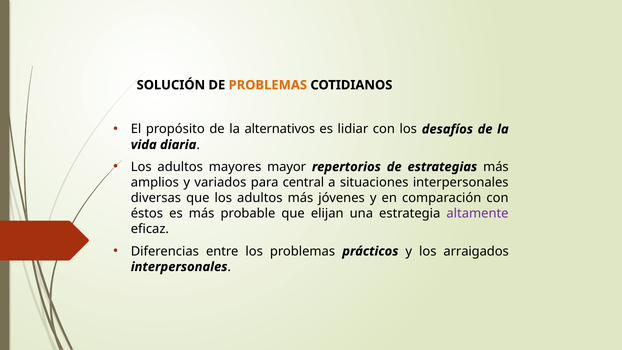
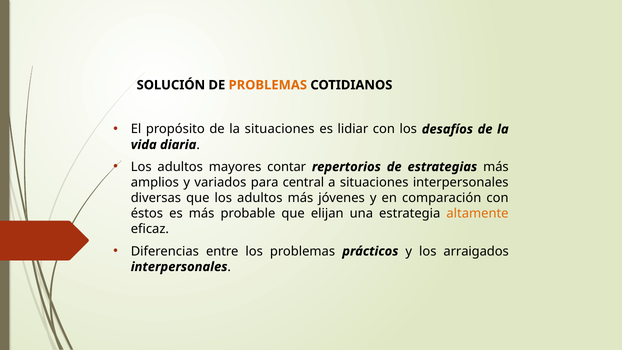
la alternativos: alternativos -> situaciones (280, 129)
mayor: mayor -> contar (287, 167)
altamente colour: purple -> orange (477, 214)
